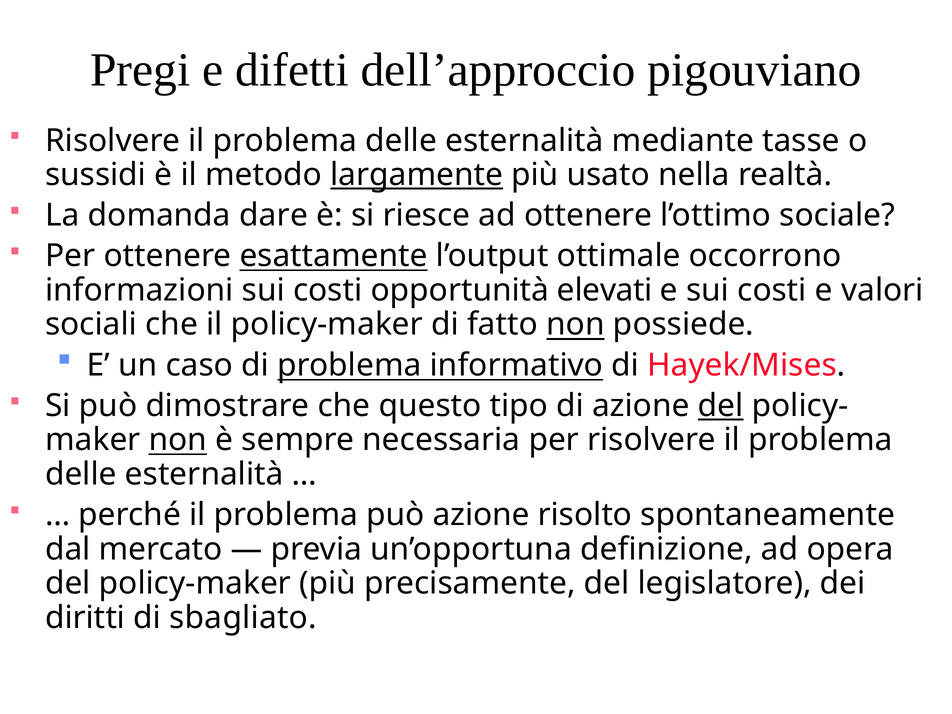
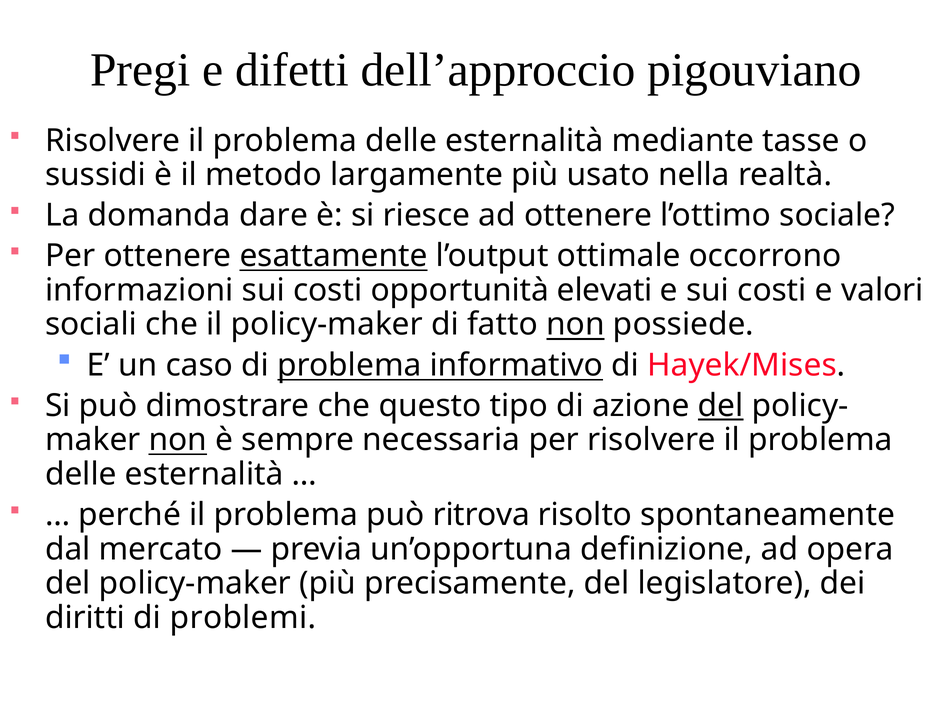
largamente underline: present -> none (417, 175)
può azione: azione -> ritrova (481, 515)
sbagliato: sbagliato -> problemi (243, 618)
